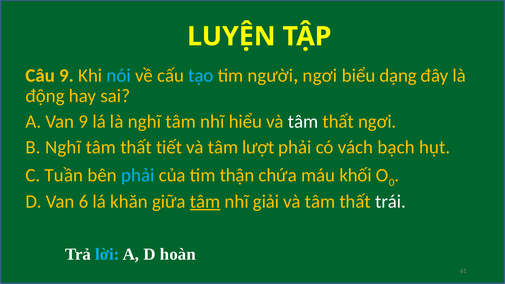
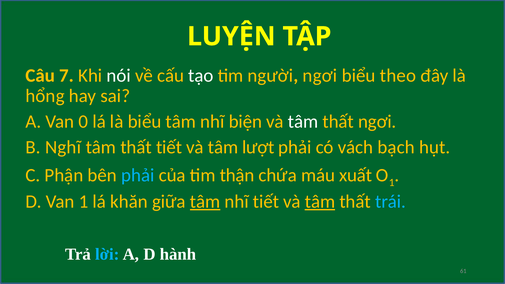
Câu 9: 9 -> 7 (67, 75)
nói colour: light blue -> white (119, 75)
tạo colour: light blue -> white (201, 75)
dạng: dạng -> theo (398, 75)
động: động -> hổng (45, 96)
Van 9: 9 -> 0 (83, 122)
là nghĩ: nghĩ -> biểu (145, 122)
hiểu: hiểu -> biện (245, 122)
Tuần: Tuần -> Phận (64, 175)
khối: khối -> xuất (356, 175)
0: 0 -> 1 (392, 183)
Van 6: 6 -> 1 (83, 202)
nhĩ giải: giải -> tiết (266, 202)
tâm underline: none -> present (320, 202)
trái colour: white -> light blue (390, 202)
hoàn: hoàn -> hành (178, 254)
